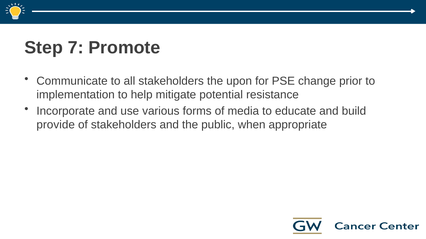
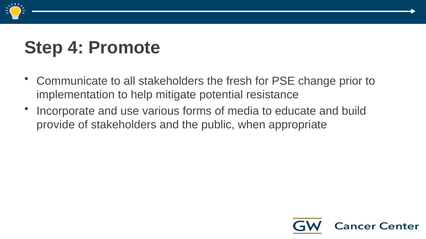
7: 7 -> 4 (76, 48)
upon: upon -> fresh (239, 81)
